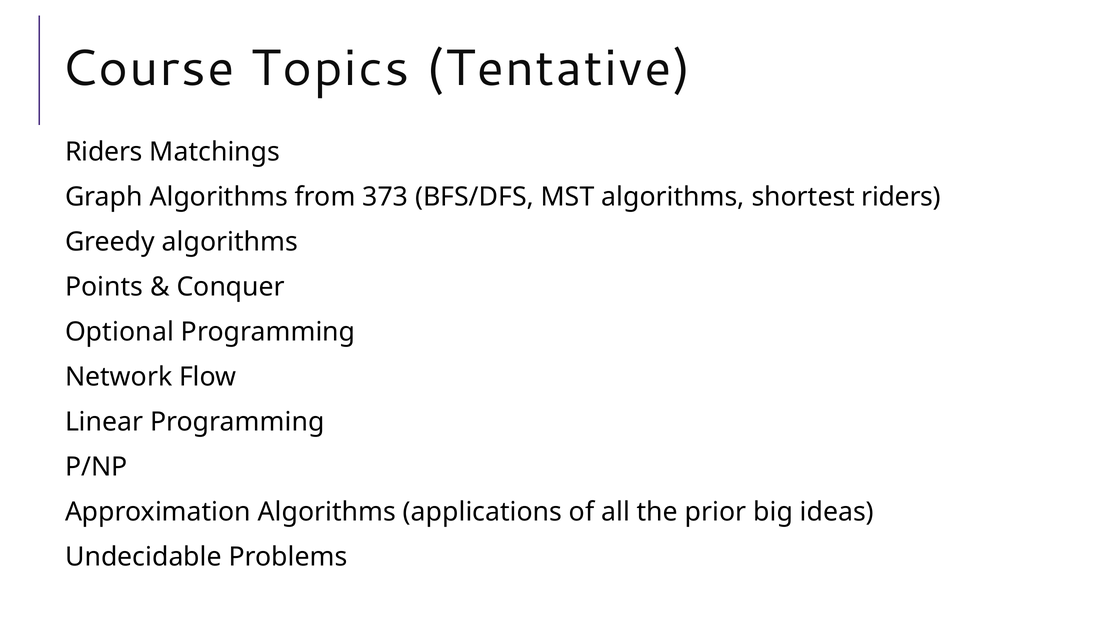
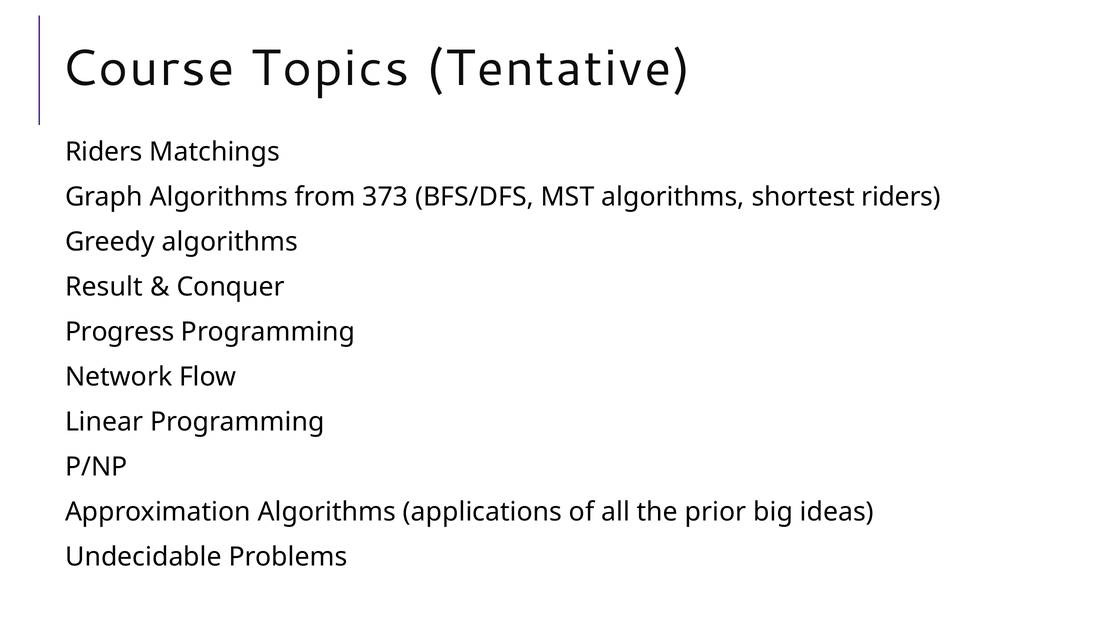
Points: Points -> Result (104, 287)
Optional: Optional -> Progress (120, 332)
